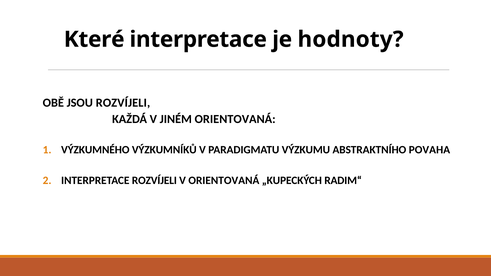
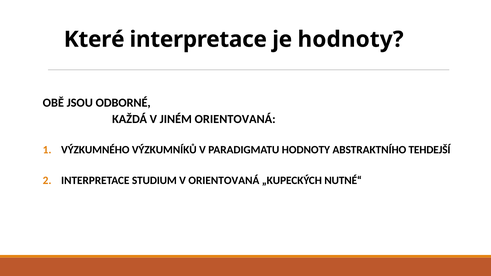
JSOU ROZVÍJELI: ROZVÍJELI -> ODBORNÉ (123, 103)
PARADIGMATU VÝZKUMU: VÝZKUMU -> HODNOTY (306, 150)
POVAHA: POVAHA -> TEHDEJŠÍ (430, 150)
INTERPRETACE ROZVÍJELI: ROZVÍJELI -> STUDIUM (154, 180)
RADIM“: RADIM“ -> NUTNÉ“ (343, 180)
